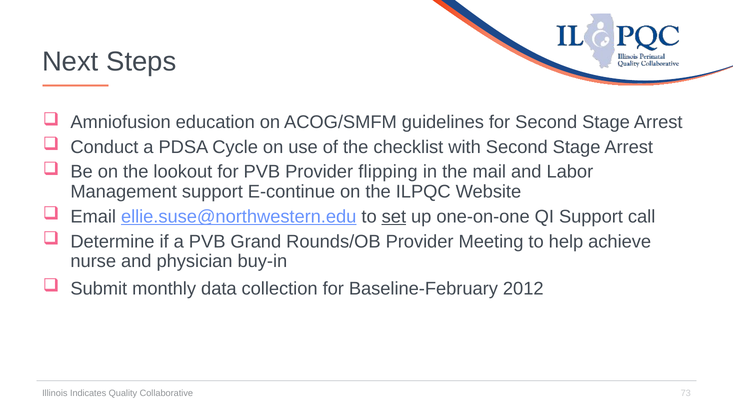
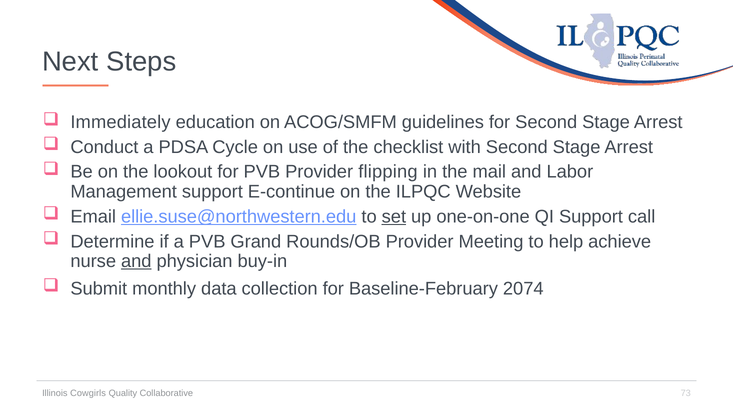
Amniofusion: Amniofusion -> Immediately (120, 122)
and underline: none -> present (136, 261)
2012: 2012 -> 2074 (523, 289)
Indicates: Indicates -> Cowgirls (88, 394)
